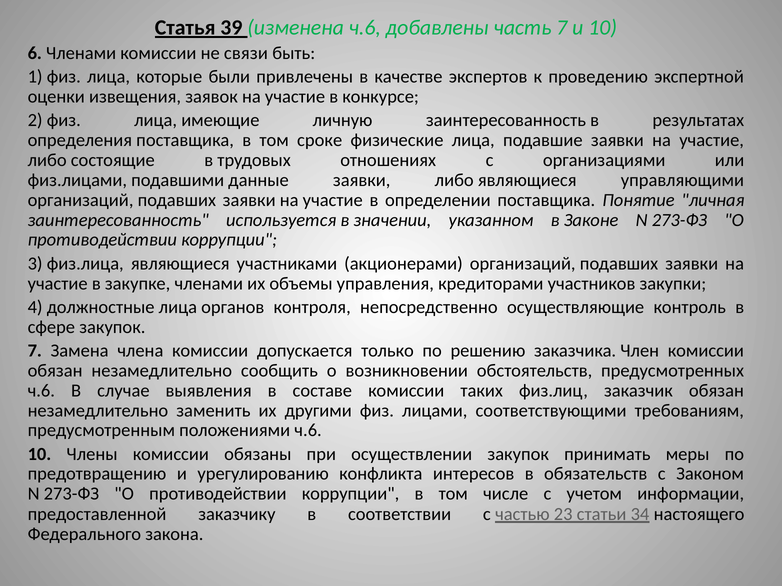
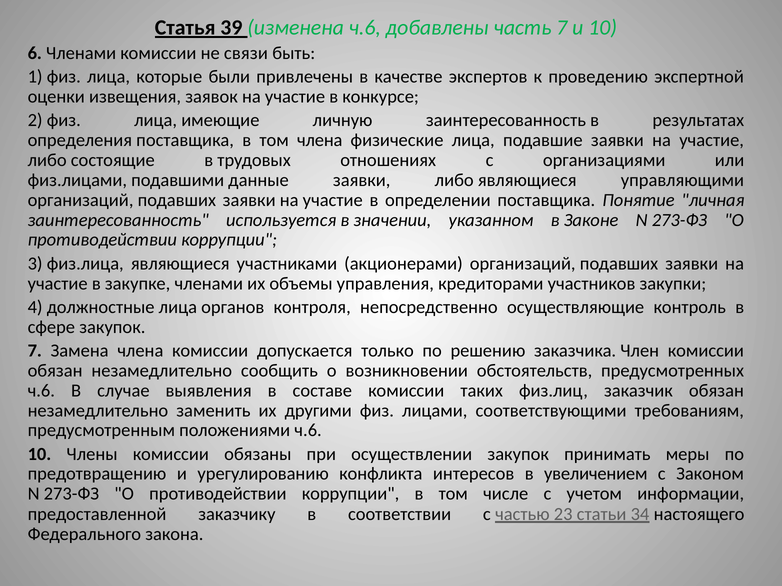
том сроке: сроке -> члена (320, 140)
обязательств: обязательств -> увеличением (596, 474)
